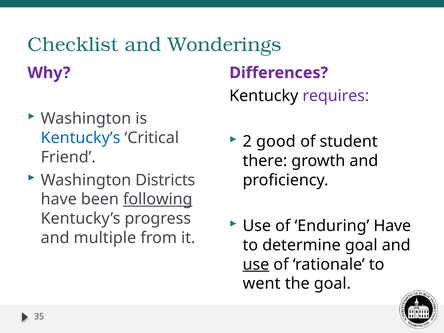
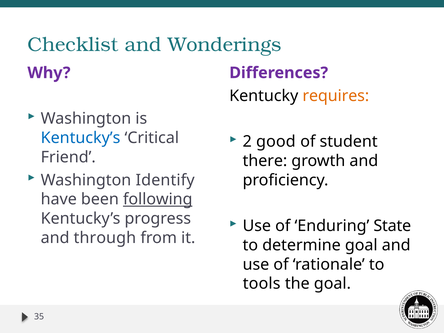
requires colour: purple -> orange (336, 96)
Districts: Districts -> Identify (165, 180)
Enduring Have: Have -> State (392, 226)
multiple: multiple -> through (105, 238)
use underline: present -> none (256, 264)
went: went -> tools (262, 284)
